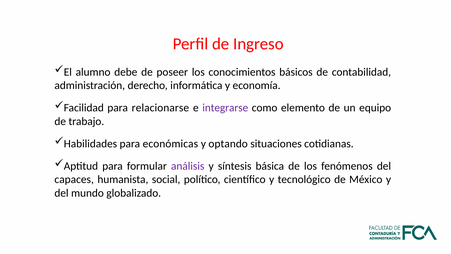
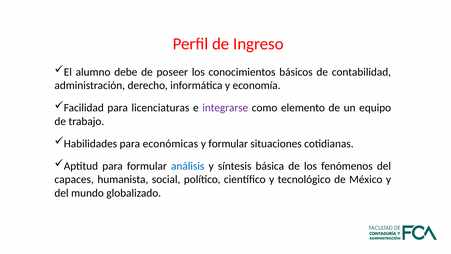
relacionarse: relacionarse -> licenciaturas (160, 108)
y optando: optando -> formular (228, 144)
análisis colour: purple -> blue (188, 166)
